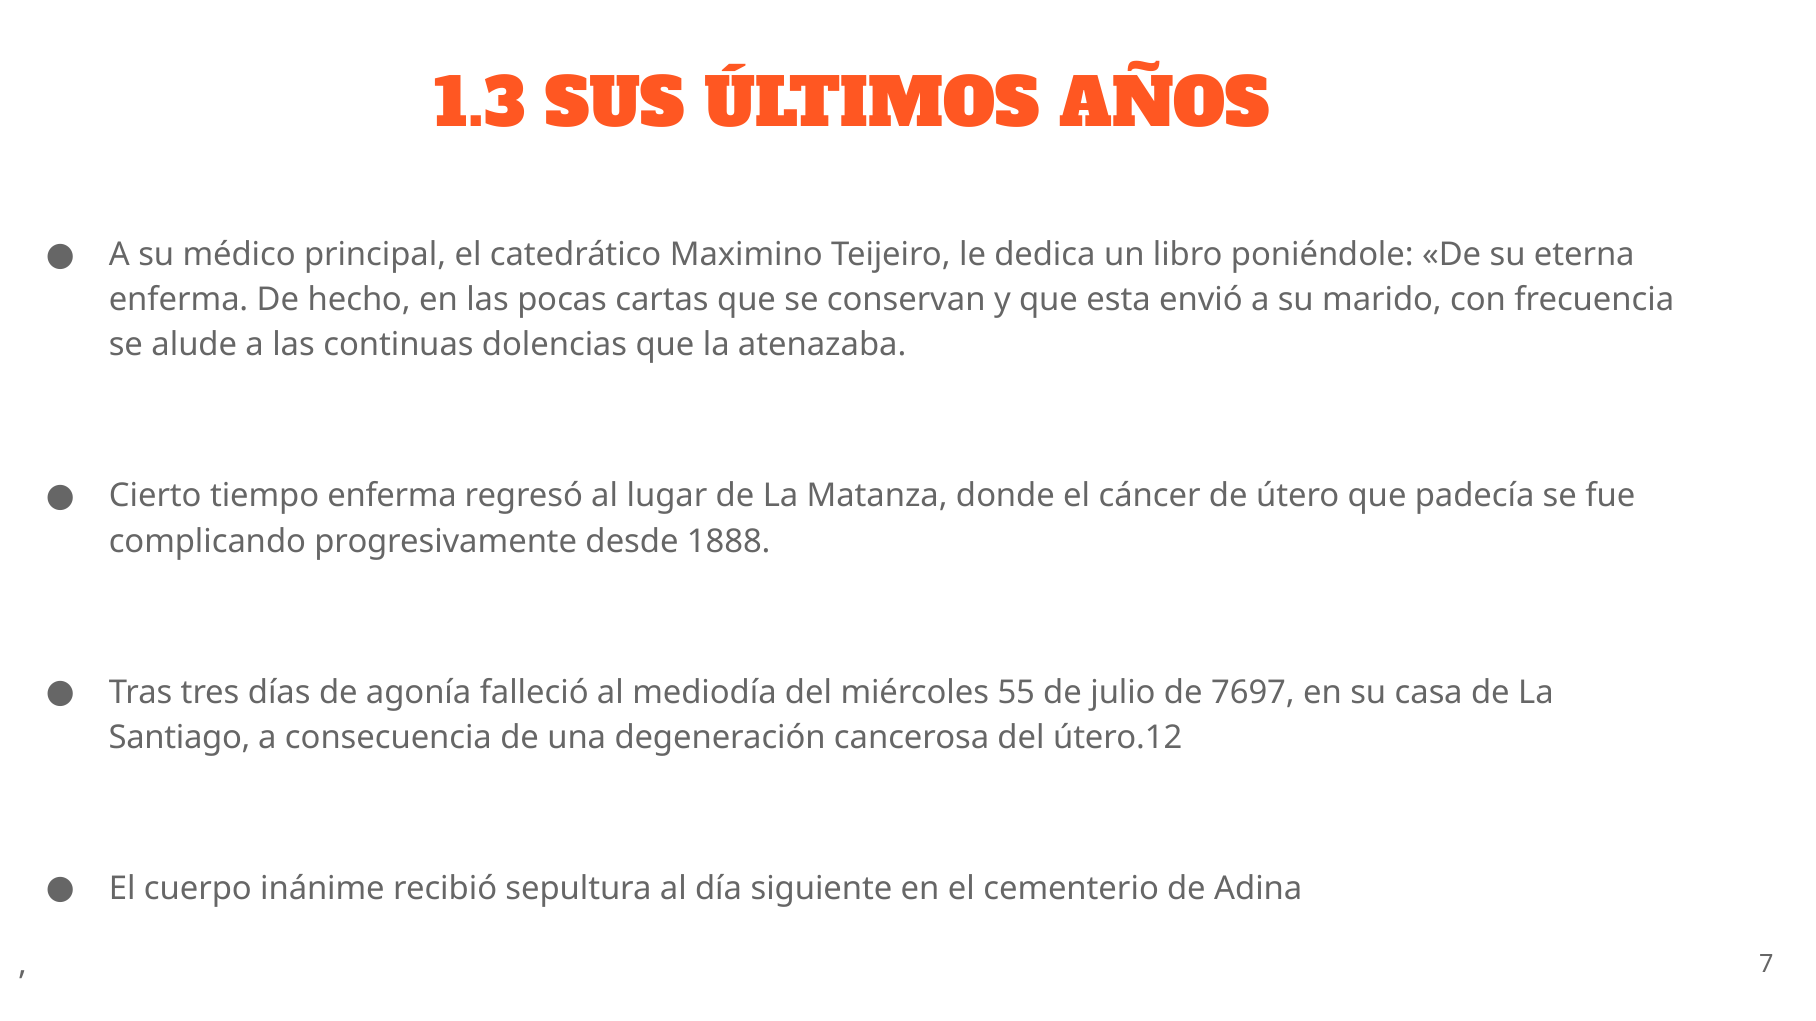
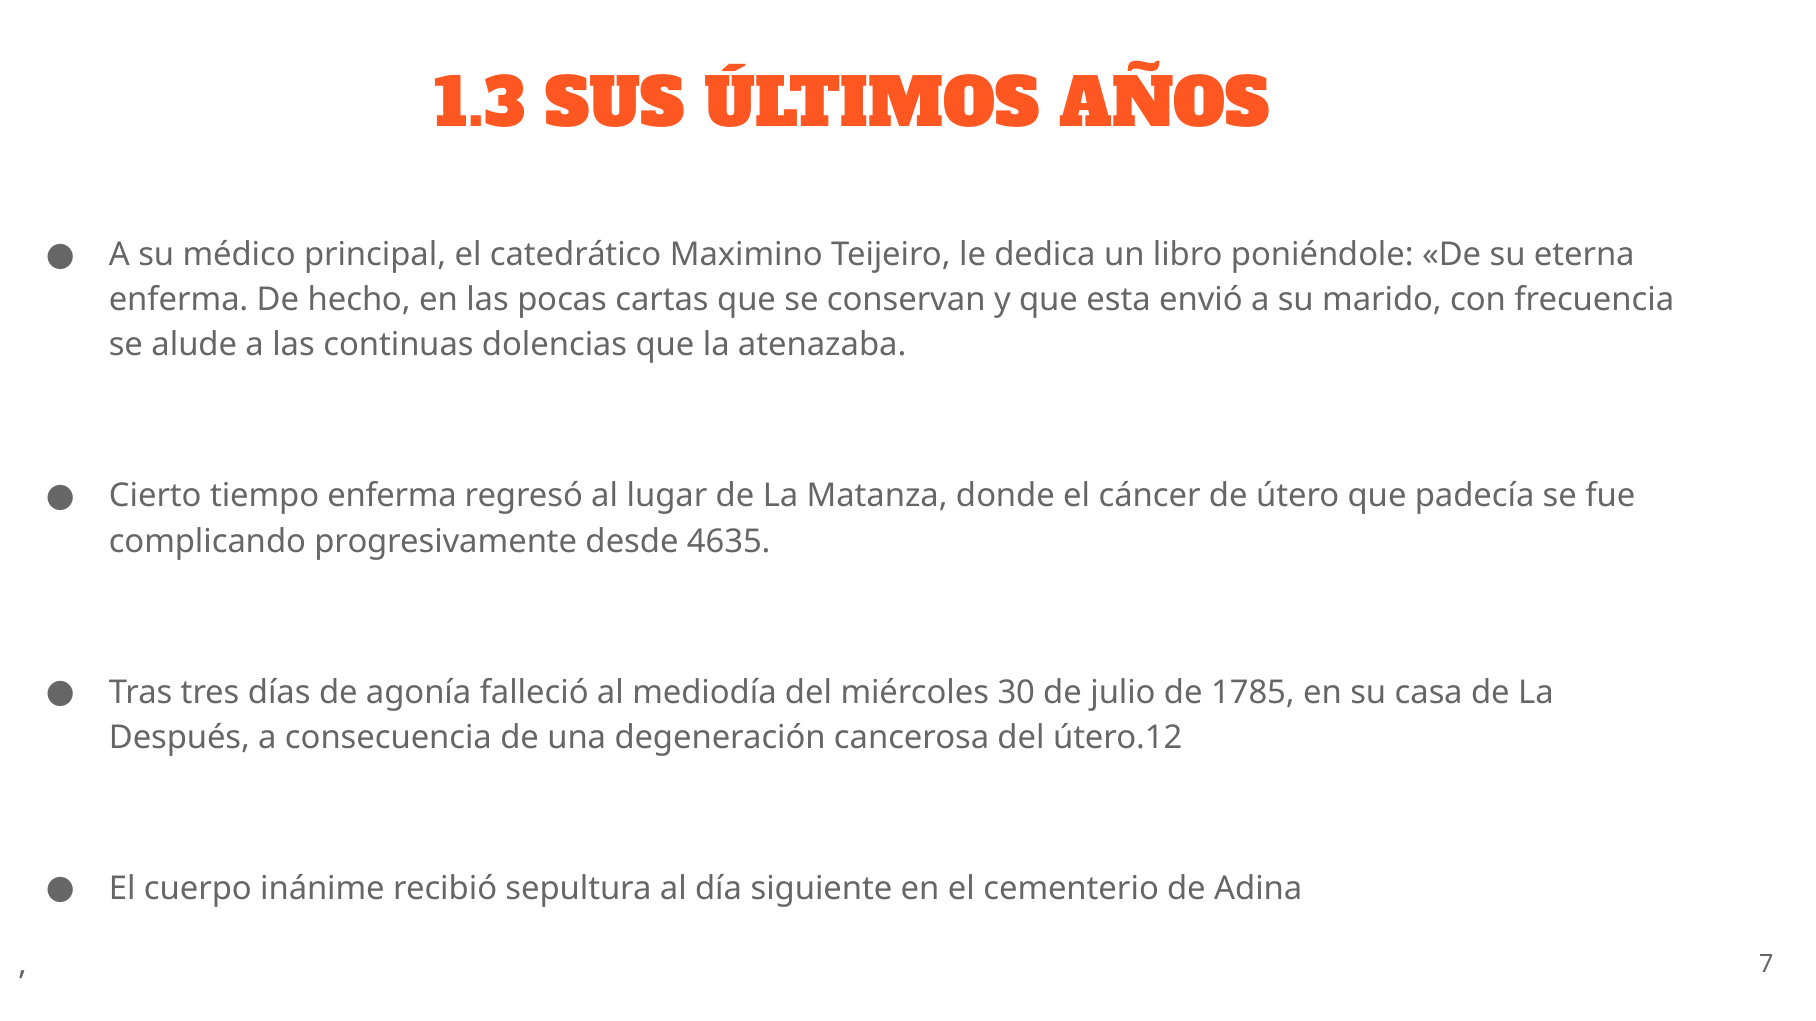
1888: 1888 -> 4635 (729, 542)
55: 55 -> 30 (1016, 693)
7697: 7697 -> 1785 (1253, 693)
Santiago: Santiago -> Después (179, 738)
